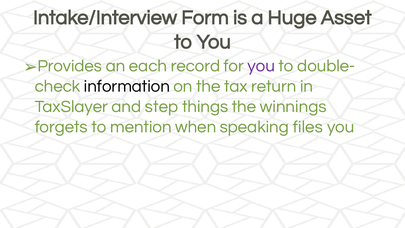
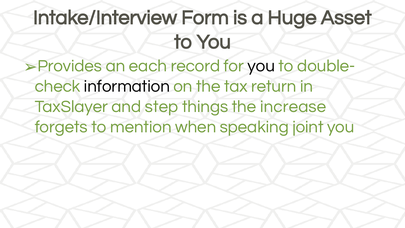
you colour: purple -> black (261, 66)
winnings: winnings -> increase (293, 106)
files: files -> joint (308, 127)
